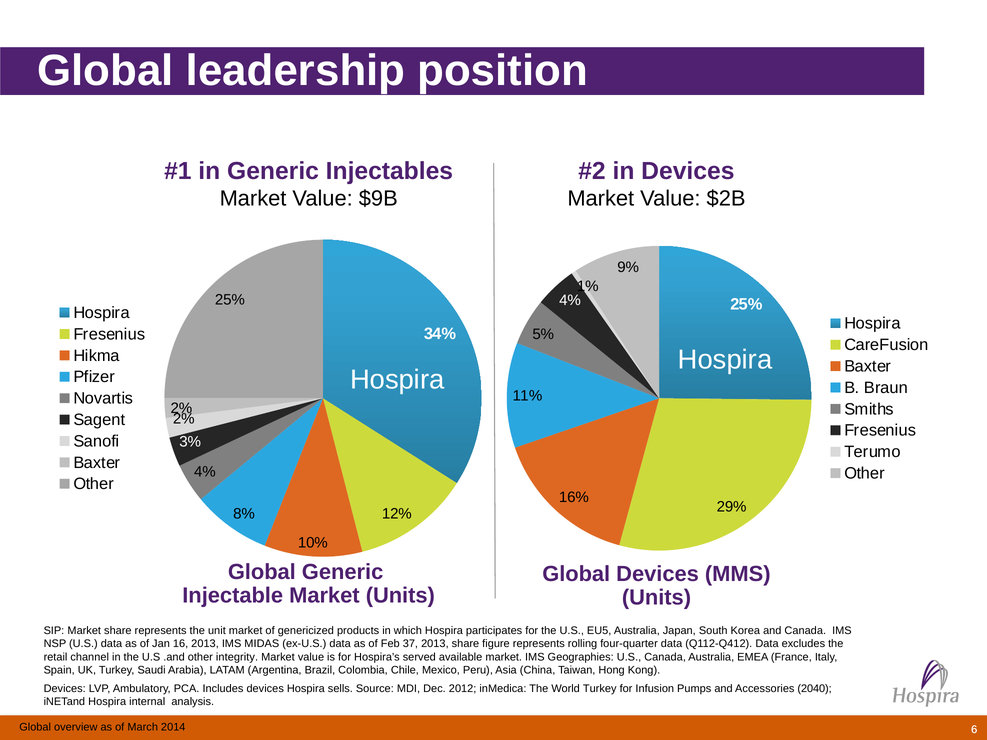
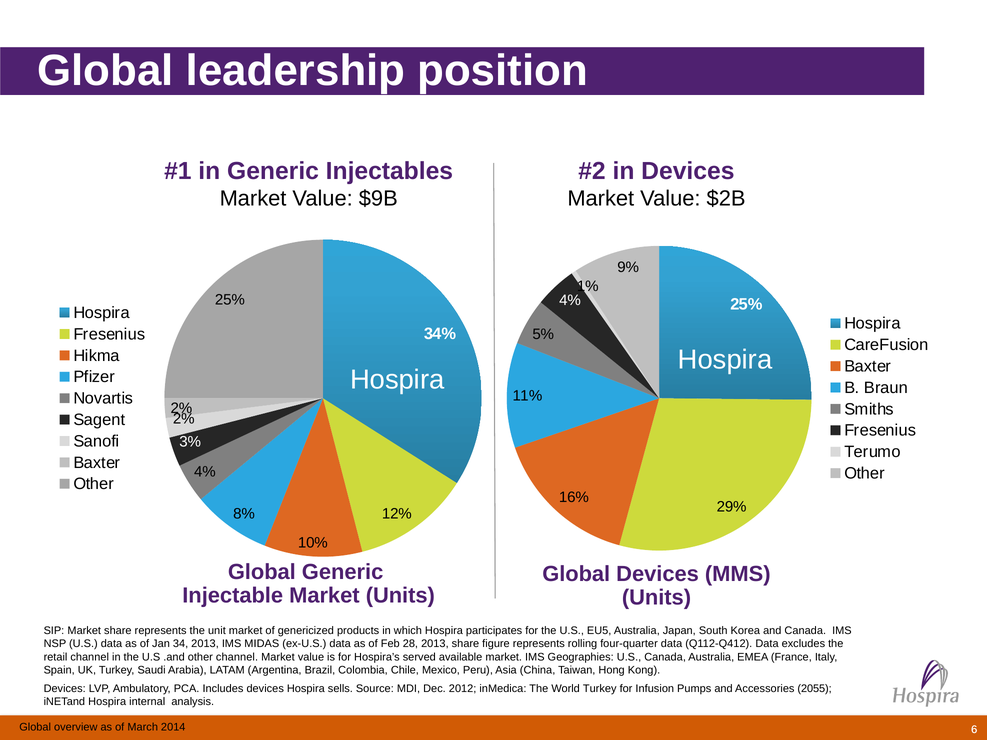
16: 16 -> 34 (181, 644)
37: 37 -> 28 (410, 644)
other integrity: integrity -> channel (237, 657)
2040: 2040 -> 2055 (815, 689)
